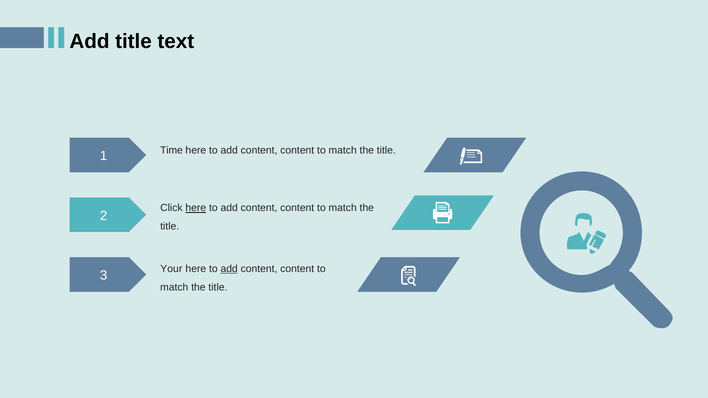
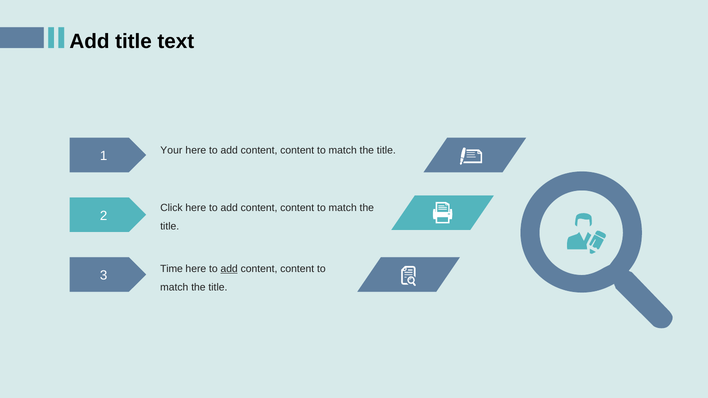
Time: Time -> Your (171, 150)
here underline: present -> none (196, 208)
Your: Your -> Time (171, 269)
